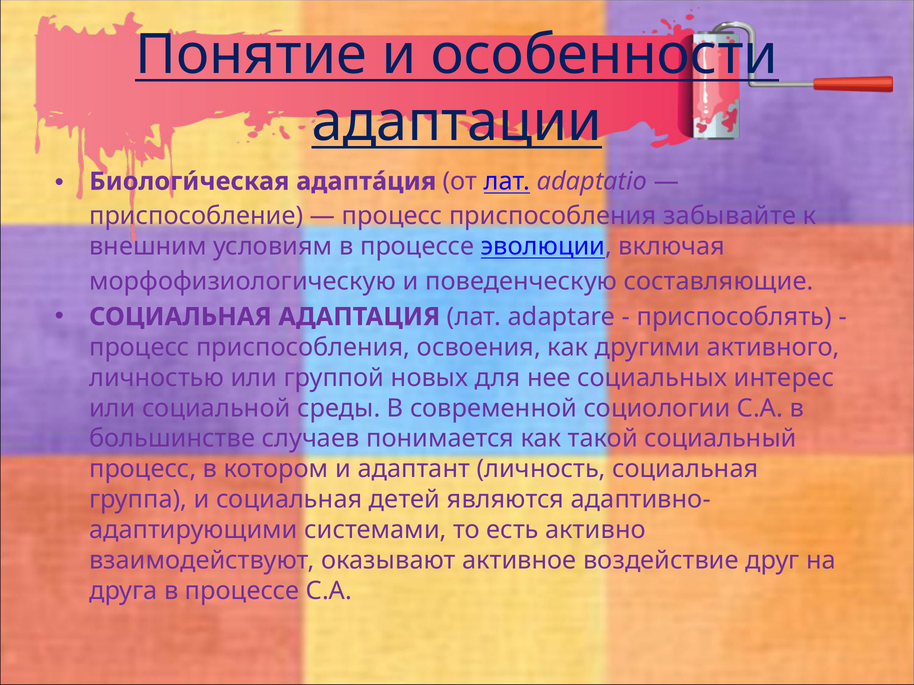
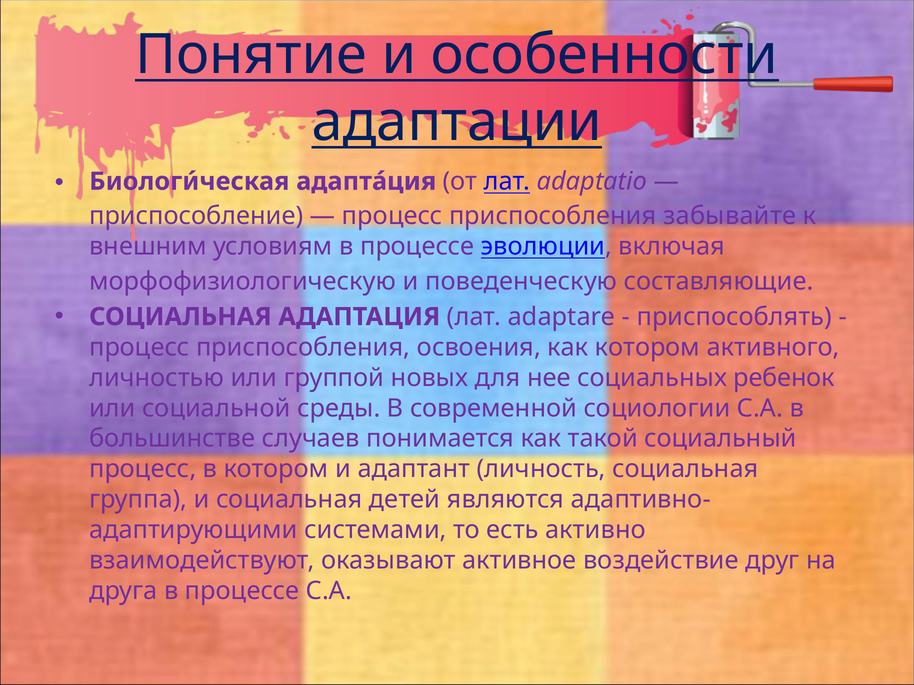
как другими: другими -> котором (647, 347)
интерес: интерес -> ребенок (784, 378)
